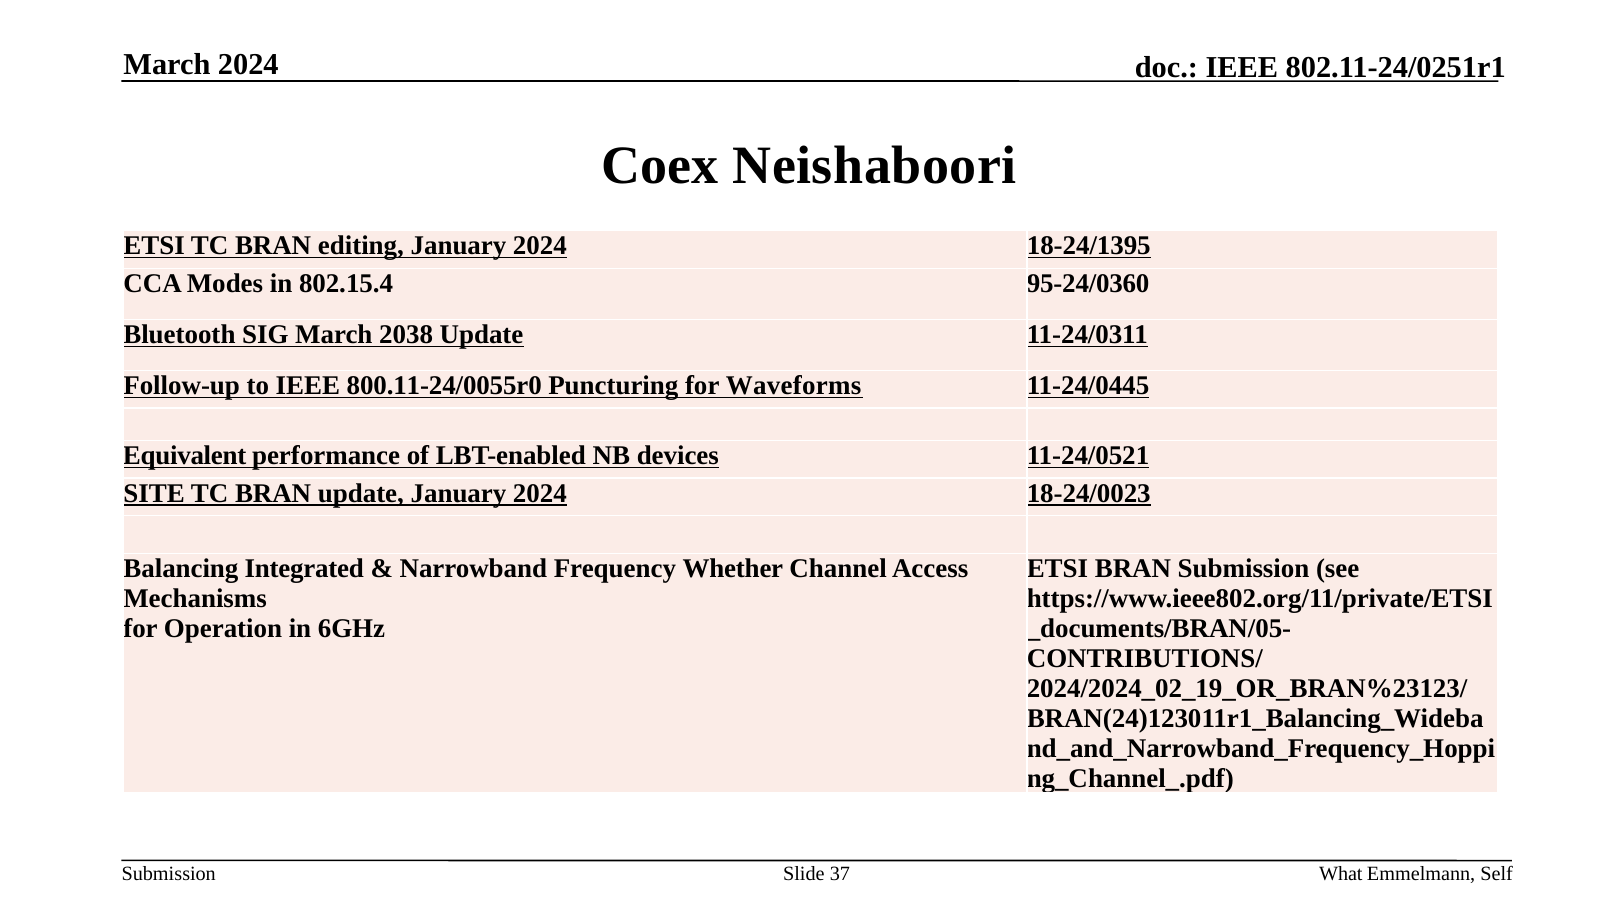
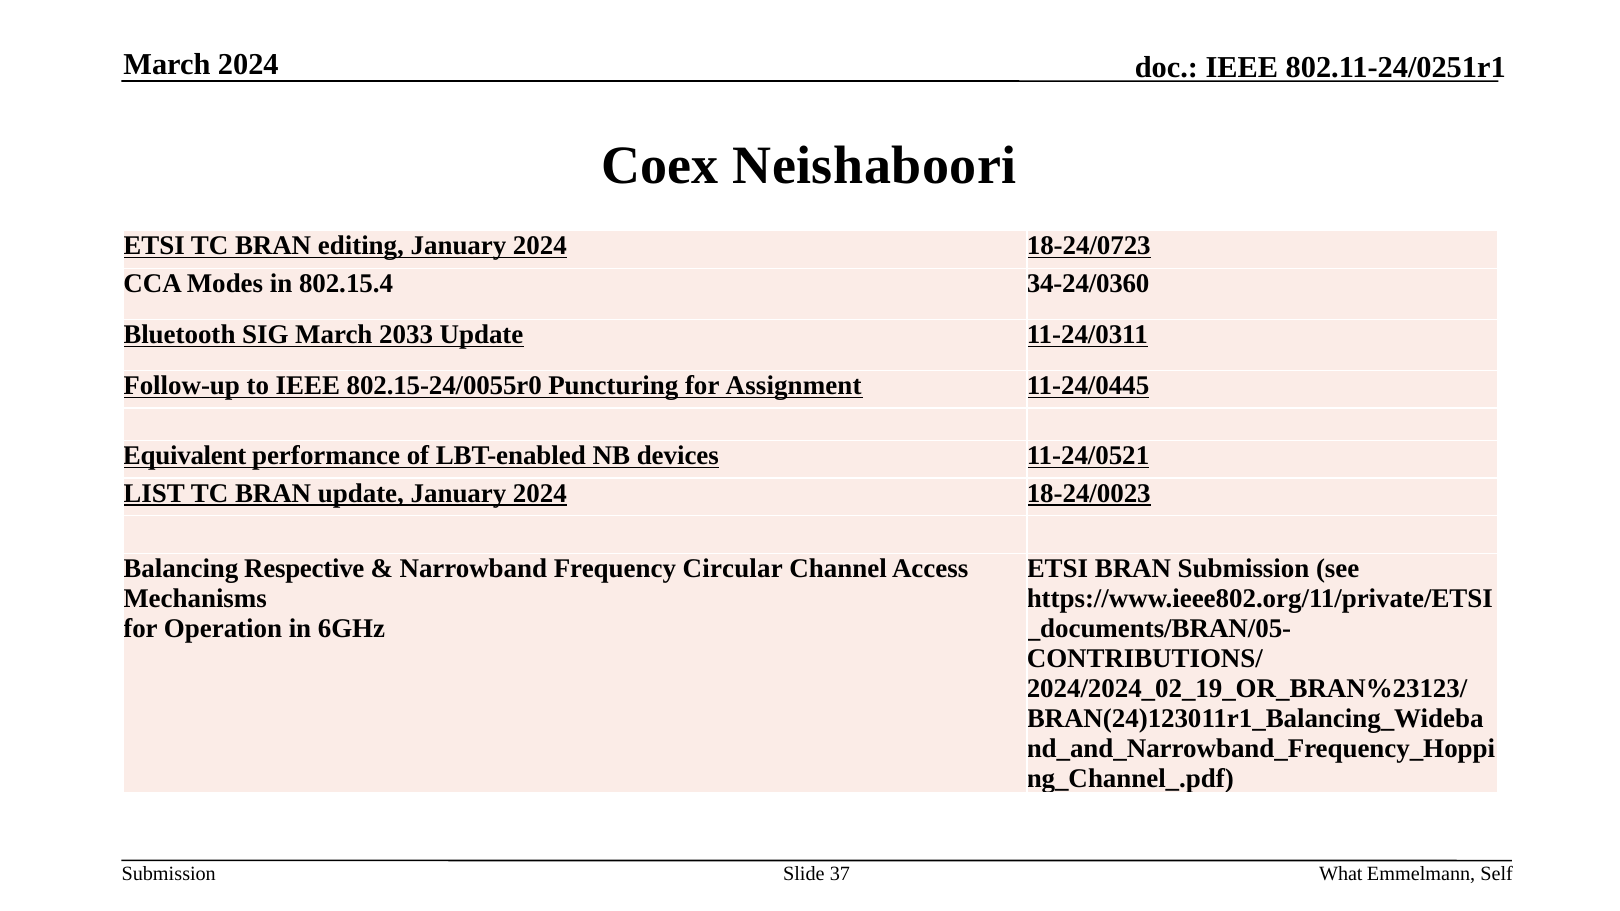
18-24/1395: 18-24/1395 -> 18-24/0723 (1089, 246)
95-24/0360: 95-24/0360 -> 34-24/0360 (1088, 284)
2038: 2038 -> 2033 (406, 335)
800.11-24/0055r0: 800.11-24/0055r0 -> 802.15-24/0055r0 (444, 386)
Waveforms: Waveforms -> Assignment (794, 386)
SITE: SITE -> LIST (154, 493)
Integrated: Integrated -> Respective (304, 569)
Whether: Whether -> Circular (733, 569)
